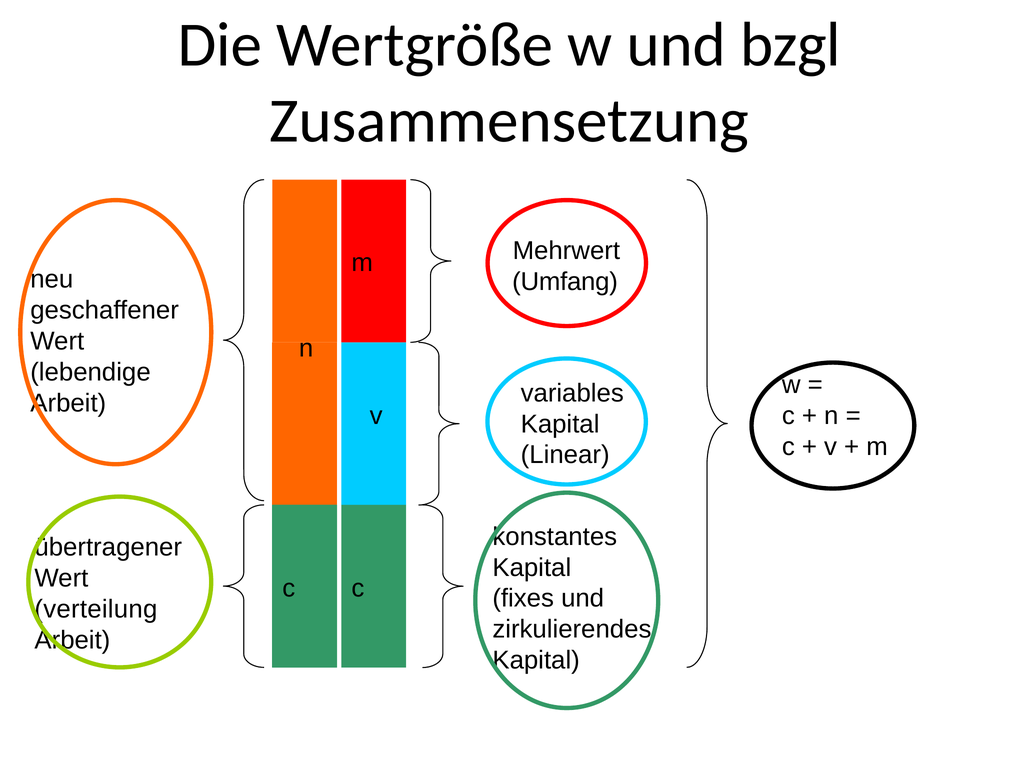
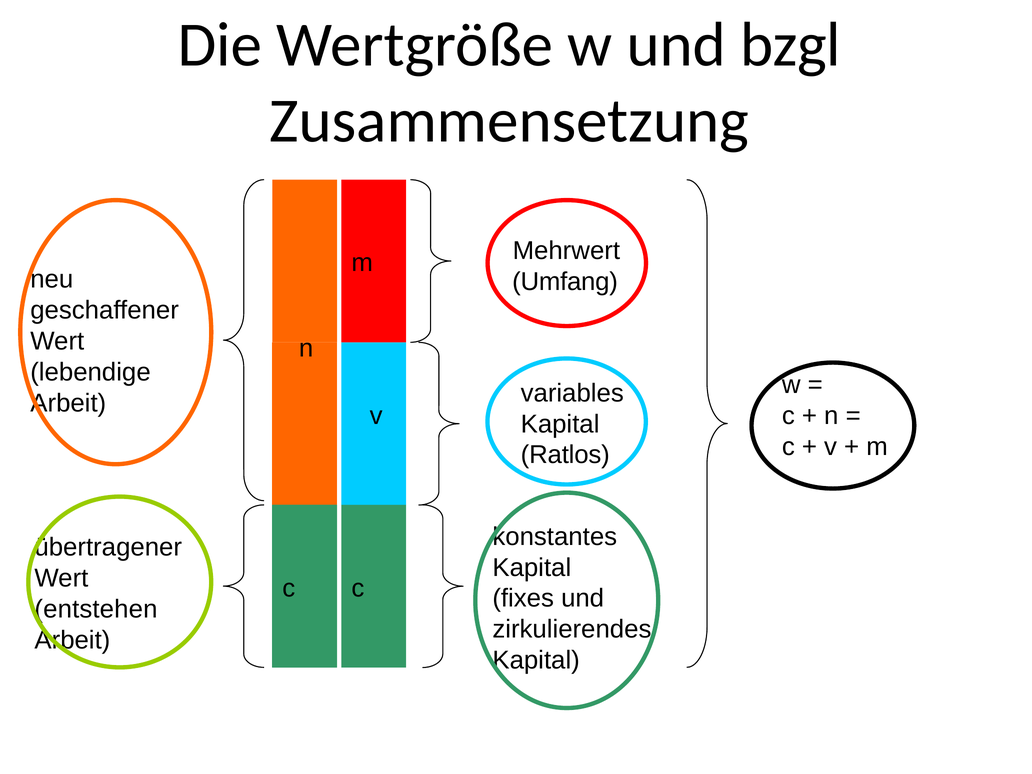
Linear: Linear -> Ratlos (565, 455)
verteilung: verteilung -> entstehen (96, 609)
